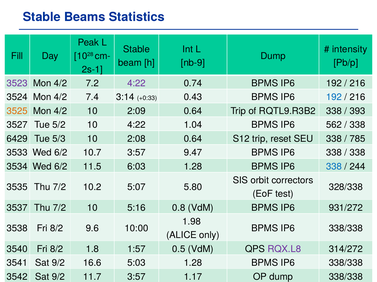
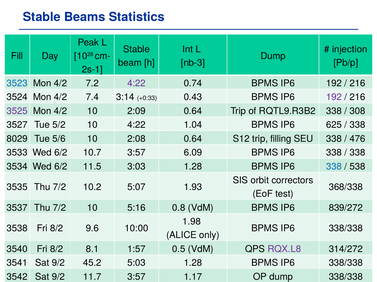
intensity: intensity -> injection (350, 49)
nb-9: nb-9 -> nb-3 (193, 63)
3523 colour: purple -> blue (17, 83)
192 colour: blue -> purple (334, 97)
3525 colour: orange -> purple (17, 111)
393: 393 -> 308 (358, 111)
562: 562 -> 625 (334, 125)
6429: 6429 -> 8029 (17, 139)
5/3: 5/3 -> 5/6 (59, 139)
reset: reset -> filling (281, 139)
785: 785 -> 476 (358, 139)
9.47: 9.47 -> 6.09 (193, 153)
6:03: 6:03 -> 3:03 (137, 167)
244: 244 -> 538 (358, 167)
5.80: 5.80 -> 1.93 (193, 188)
328/338: 328/338 -> 368/338 (346, 188)
931/272: 931/272 -> 839/272 (346, 208)
1.8: 1.8 -> 8.1 (92, 250)
16.6: 16.6 -> 45.2 (92, 263)
